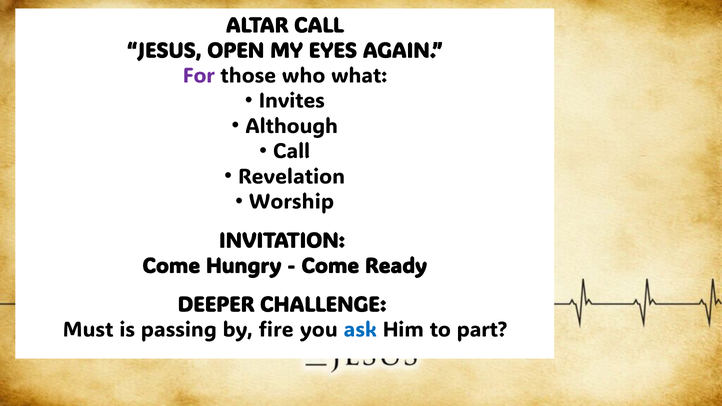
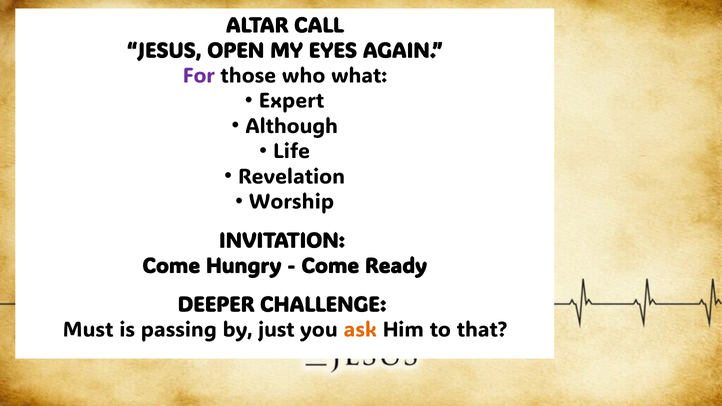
Invites: Invites -> Expert (292, 101)
Call: Call -> Life (291, 151)
fire: fire -> just (276, 330)
ask colour: blue -> orange (360, 330)
part: part -> that (482, 330)
